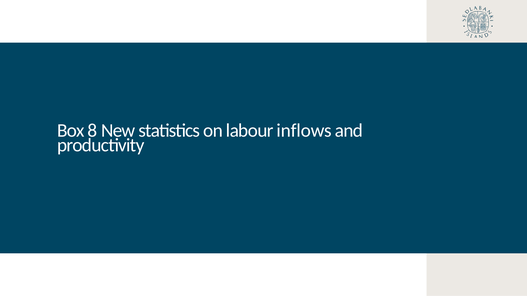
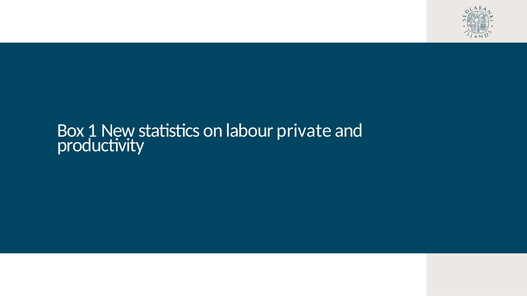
8: 8 -> 1 (92, 131)
inflows: inflows -> private (304, 131)
